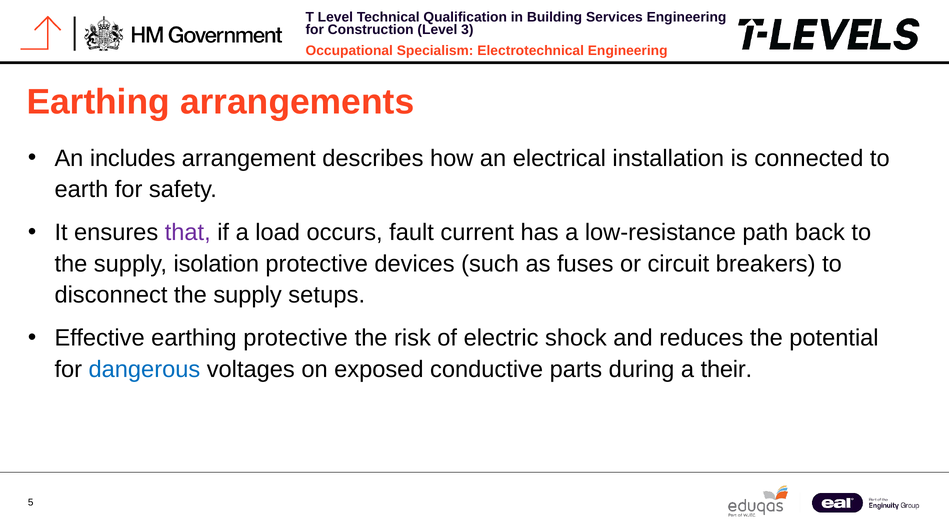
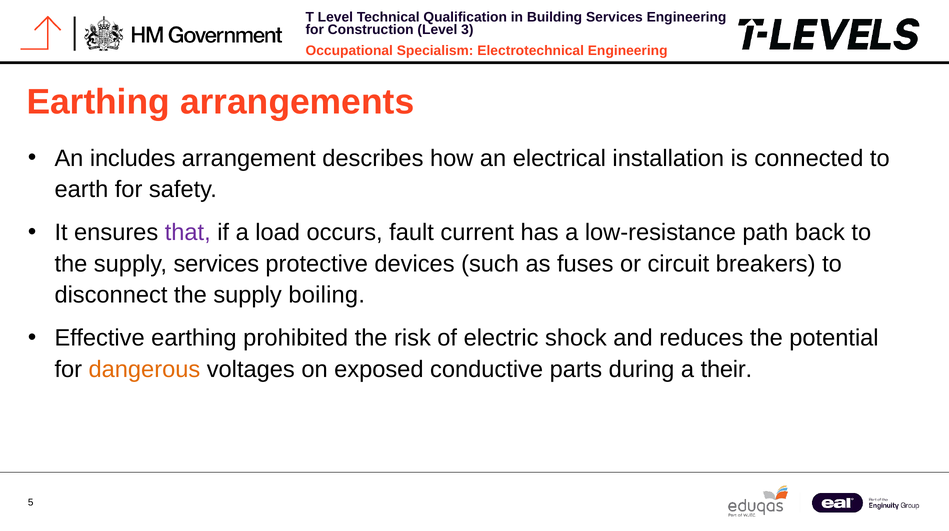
supply isolation: isolation -> services (216, 264)
setups: setups -> boiling (327, 295)
earthing protective: protective -> prohibited (296, 338)
dangerous colour: blue -> orange (144, 369)
